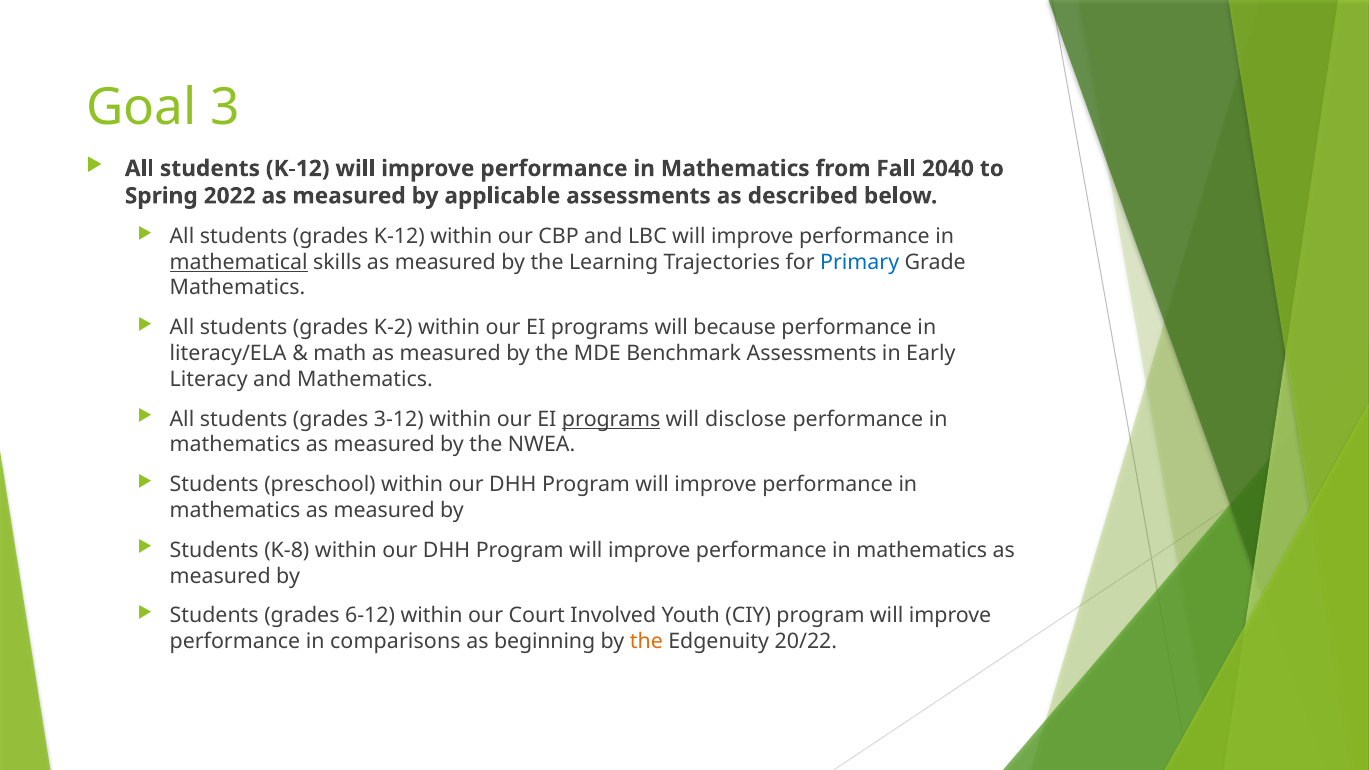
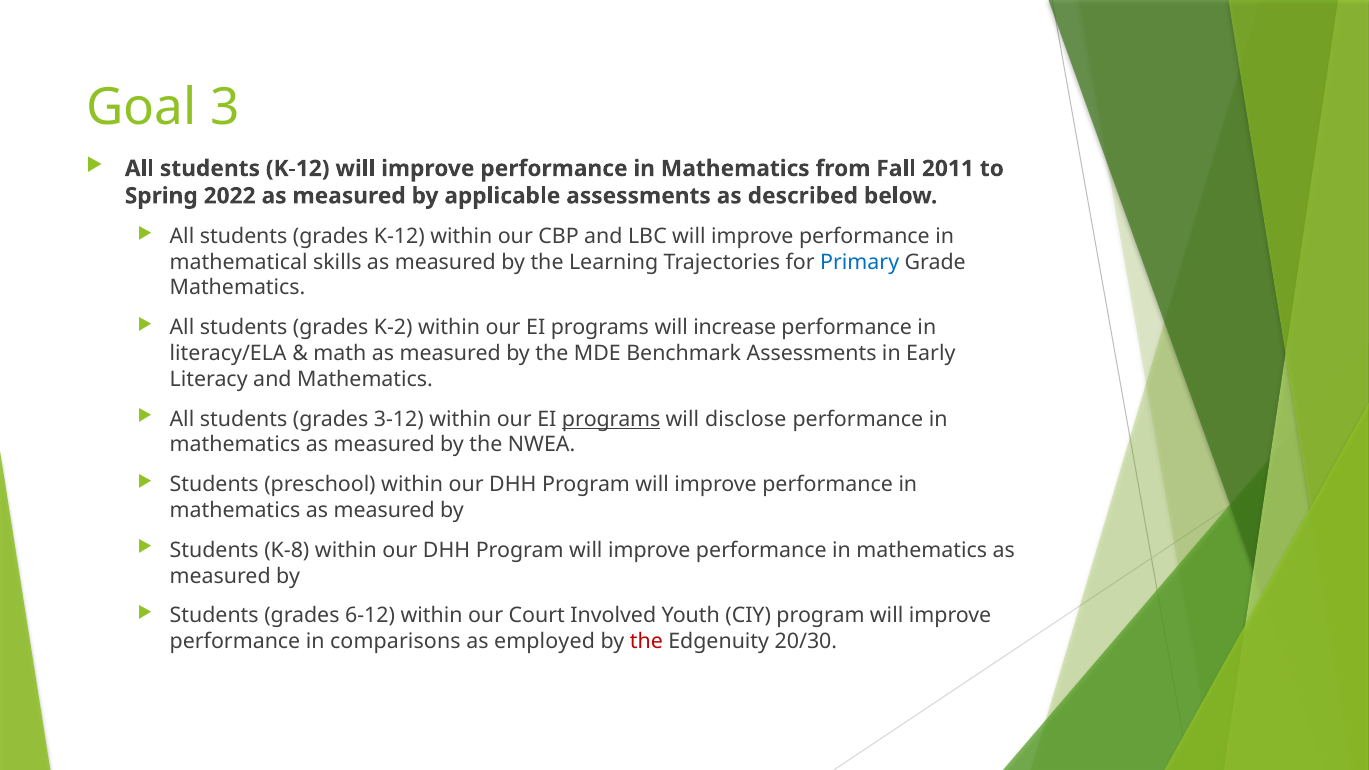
2040: 2040 -> 2011 (948, 169)
mathematical underline: present -> none (239, 262)
because: because -> increase (735, 328)
beginning: beginning -> employed (544, 642)
the colour: orange -> red (646, 642)
20/22: 20/22 -> 20/30 (806, 642)
